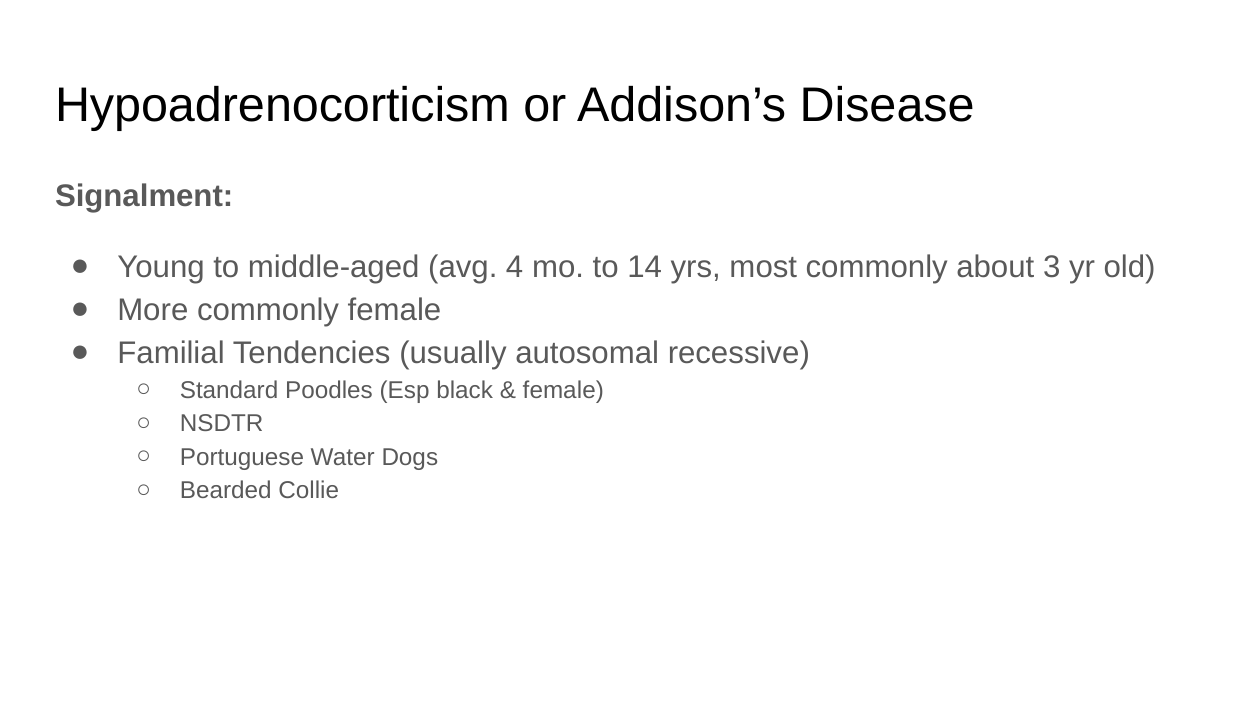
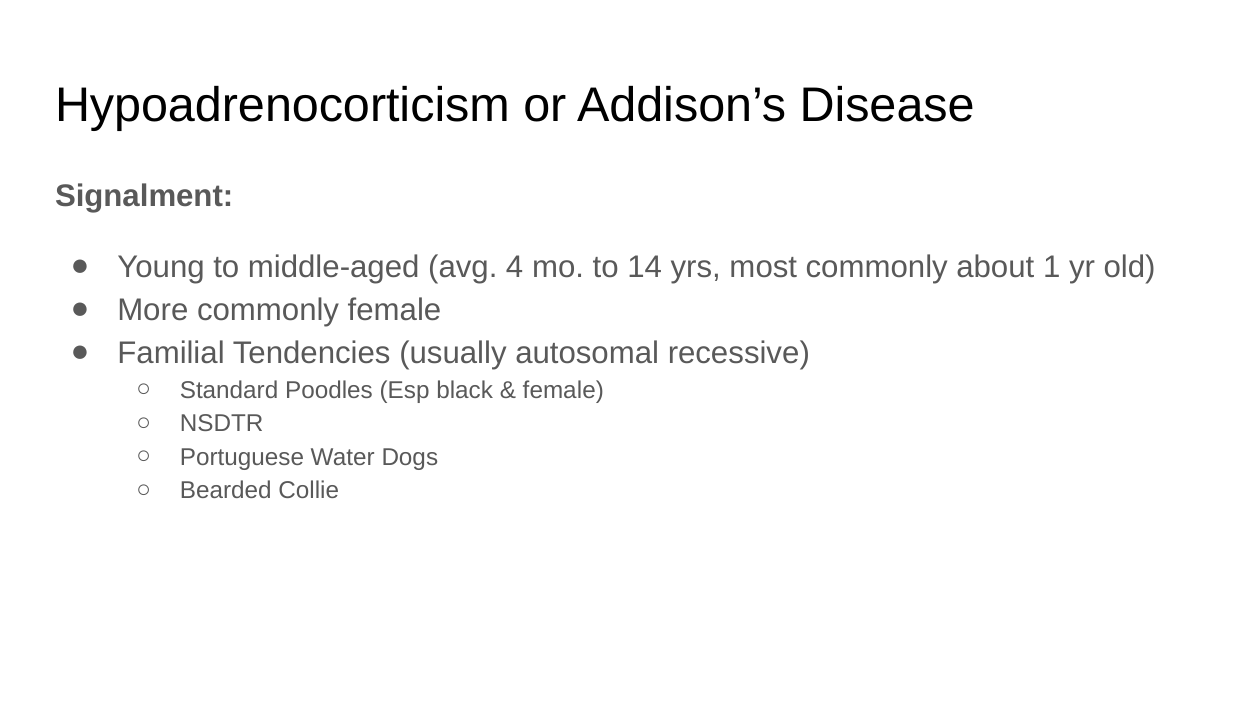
3: 3 -> 1 (1052, 267)
